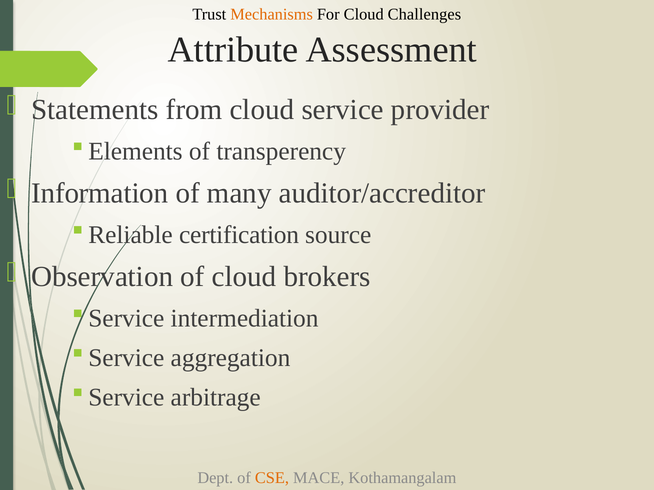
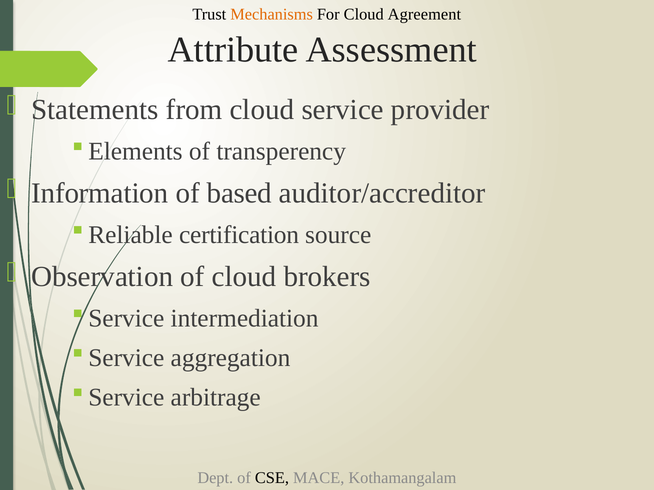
Challenges: Challenges -> Agreement (424, 14)
many: many -> based (239, 194)
CSE colour: orange -> black (272, 479)
